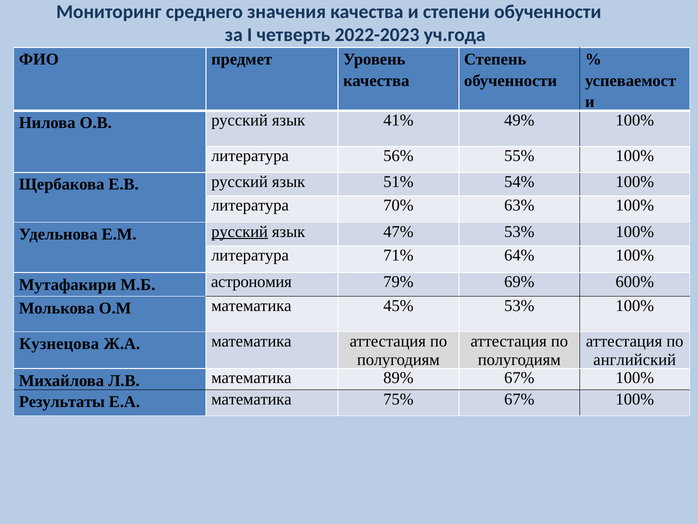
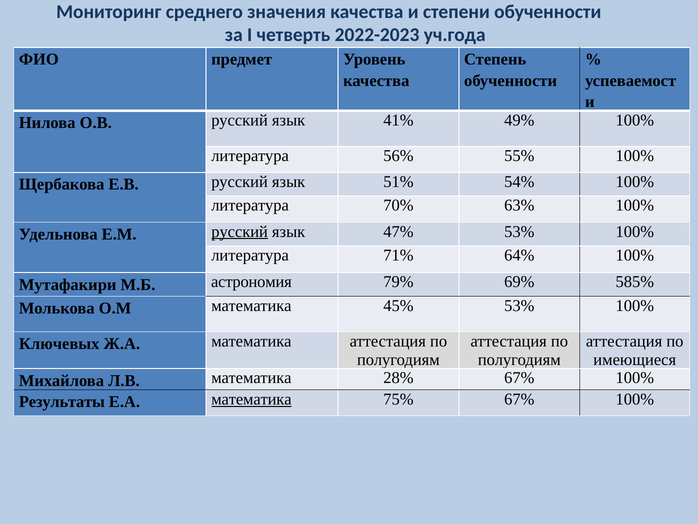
600%: 600% -> 585% (635, 282)
Кузнецова: Кузнецова -> Ключевых (59, 344)
английский: английский -> имеющиеся (635, 359)
89%: 89% -> 28% (398, 378)
математика underline: none -> present (251, 399)
